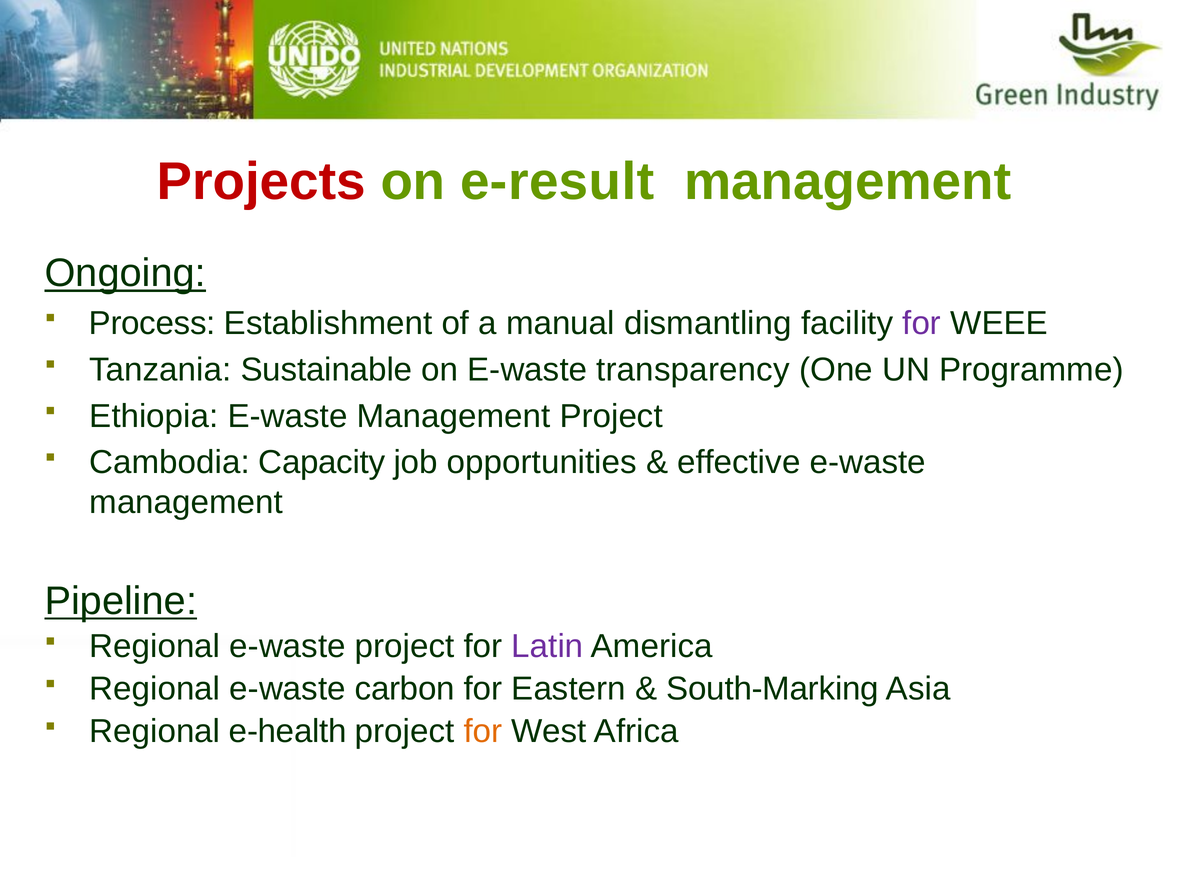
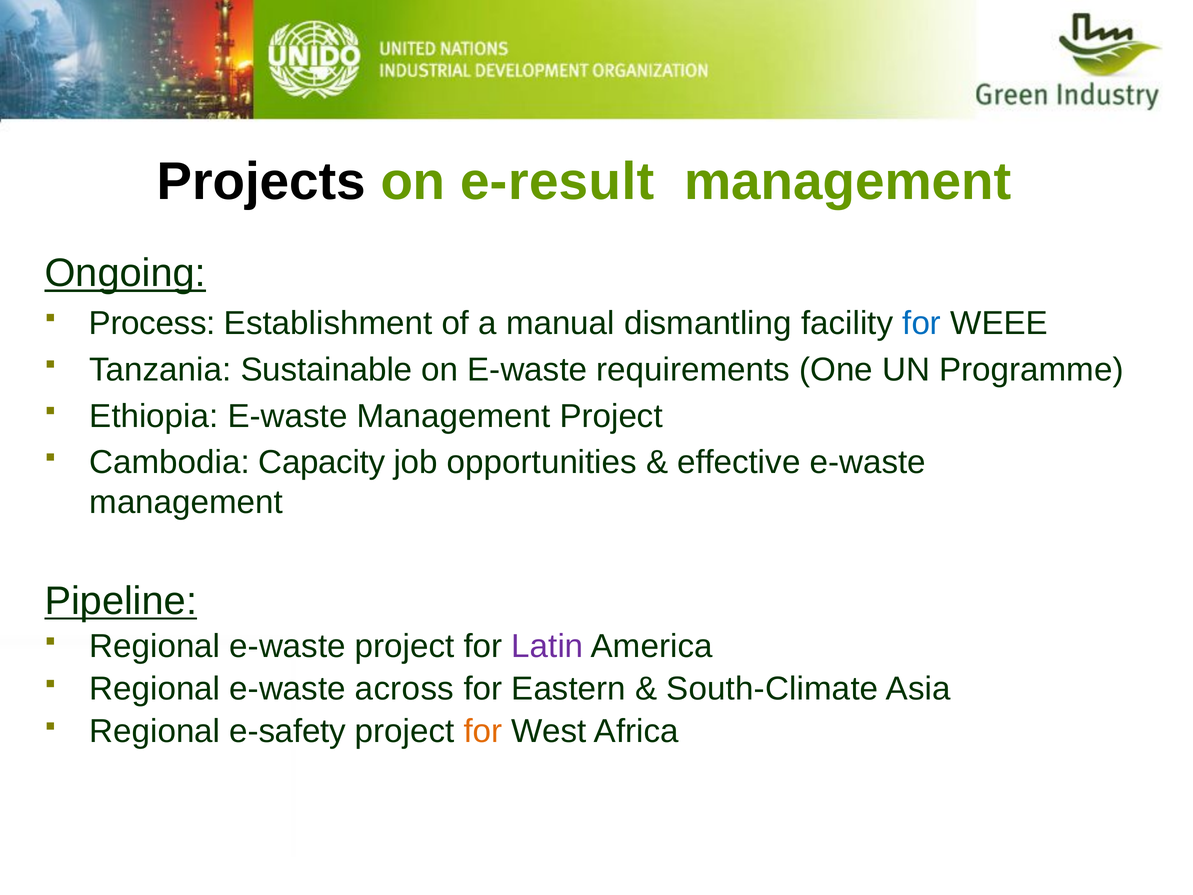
Projects colour: red -> black (261, 182)
for colour: purple -> blue (922, 323)
transparency: transparency -> requirements (693, 370)
carbon: carbon -> across (404, 689)
South-Marking: South-Marking -> South-Climate (772, 689)
e-health: e-health -> e-safety (288, 731)
